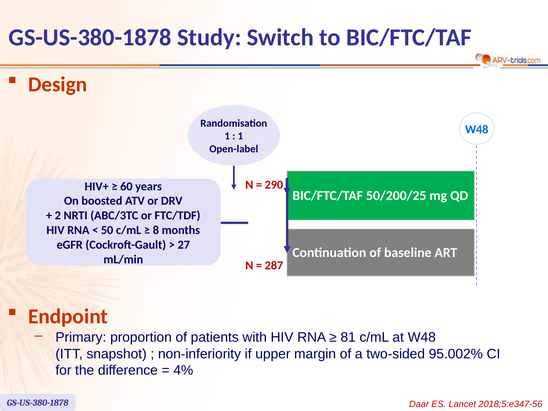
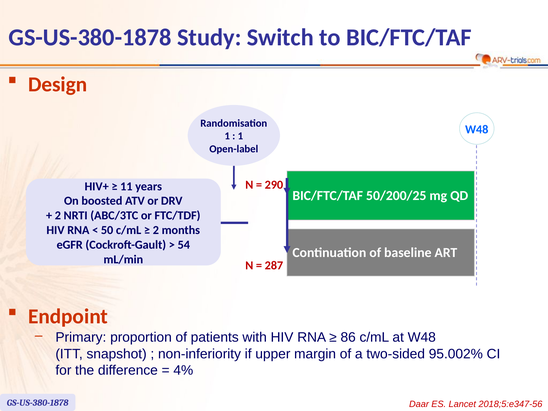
60: 60 -> 11 (126, 186)
8: 8 -> 2 (156, 230)
27: 27 -> 54 (184, 245)
81: 81 -> 86 (348, 337)
